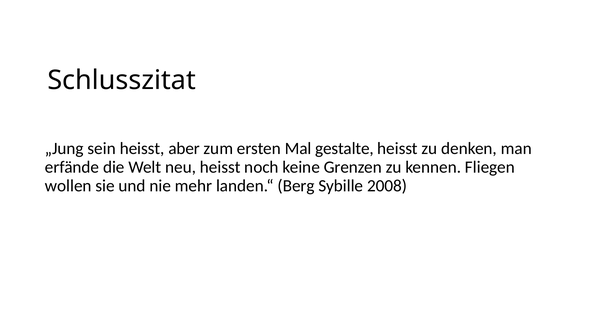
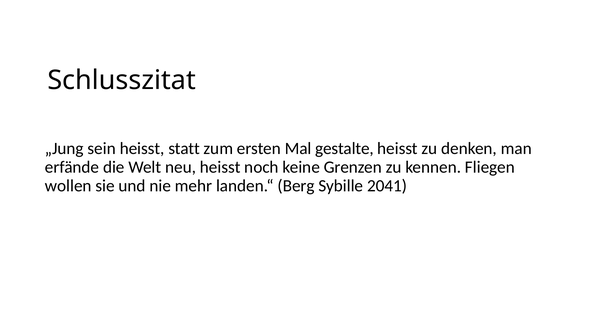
aber: aber -> statt (184, 148)
2008: 2008 -> 2041 (387, 186)
